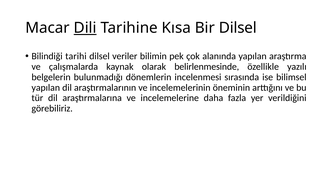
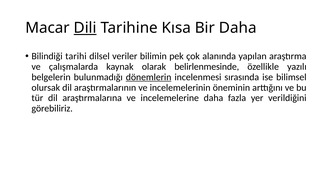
Bir Dilsel: Dilsel -> Daha (238, 28)
dönemlerin underline: none -> present (149, 77)
yapılan: yapılan -> olursak (46, 87)
